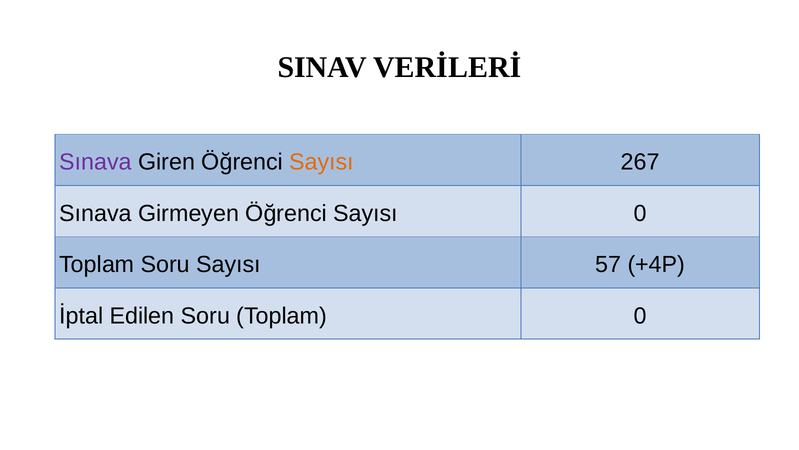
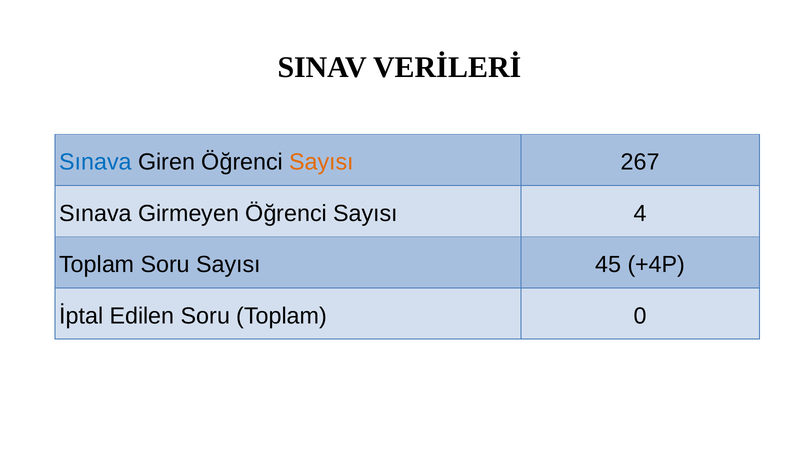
Sınava colour: purple -> blue (96, 162)
Sayısı 0: 0 -> 4 (640, 213)
57: 57 -> 45 (608, 264)
